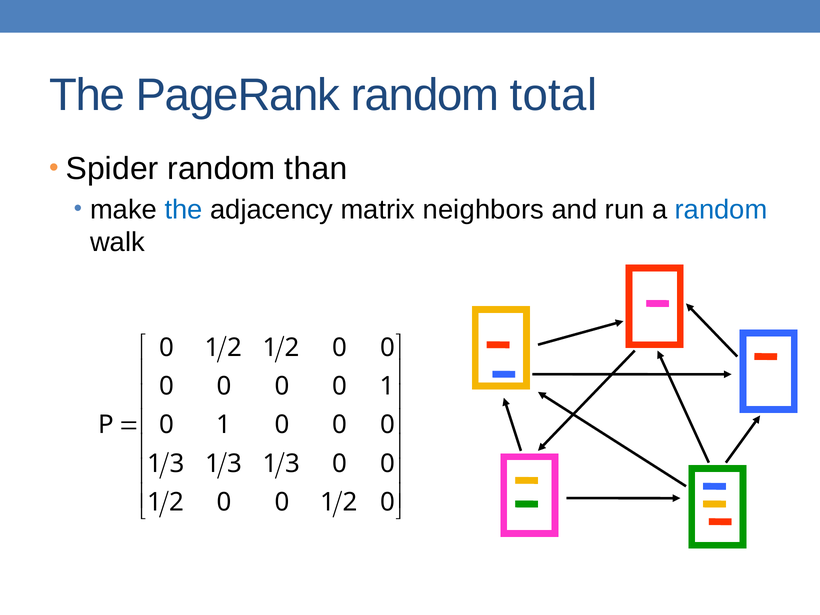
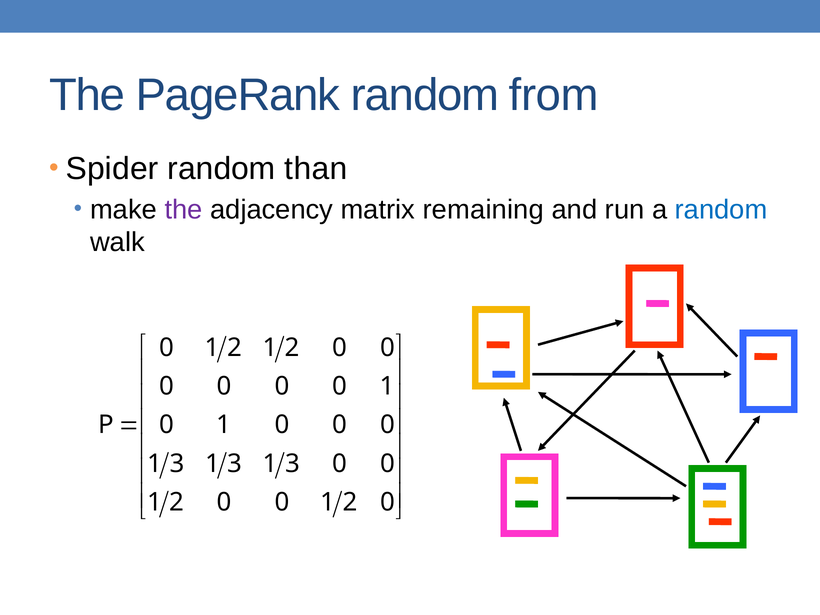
total: total -> from (554, 95)
the colour: blue -> purple (184, 210)
neighbors: neighbors -> remaining (483, 210)
